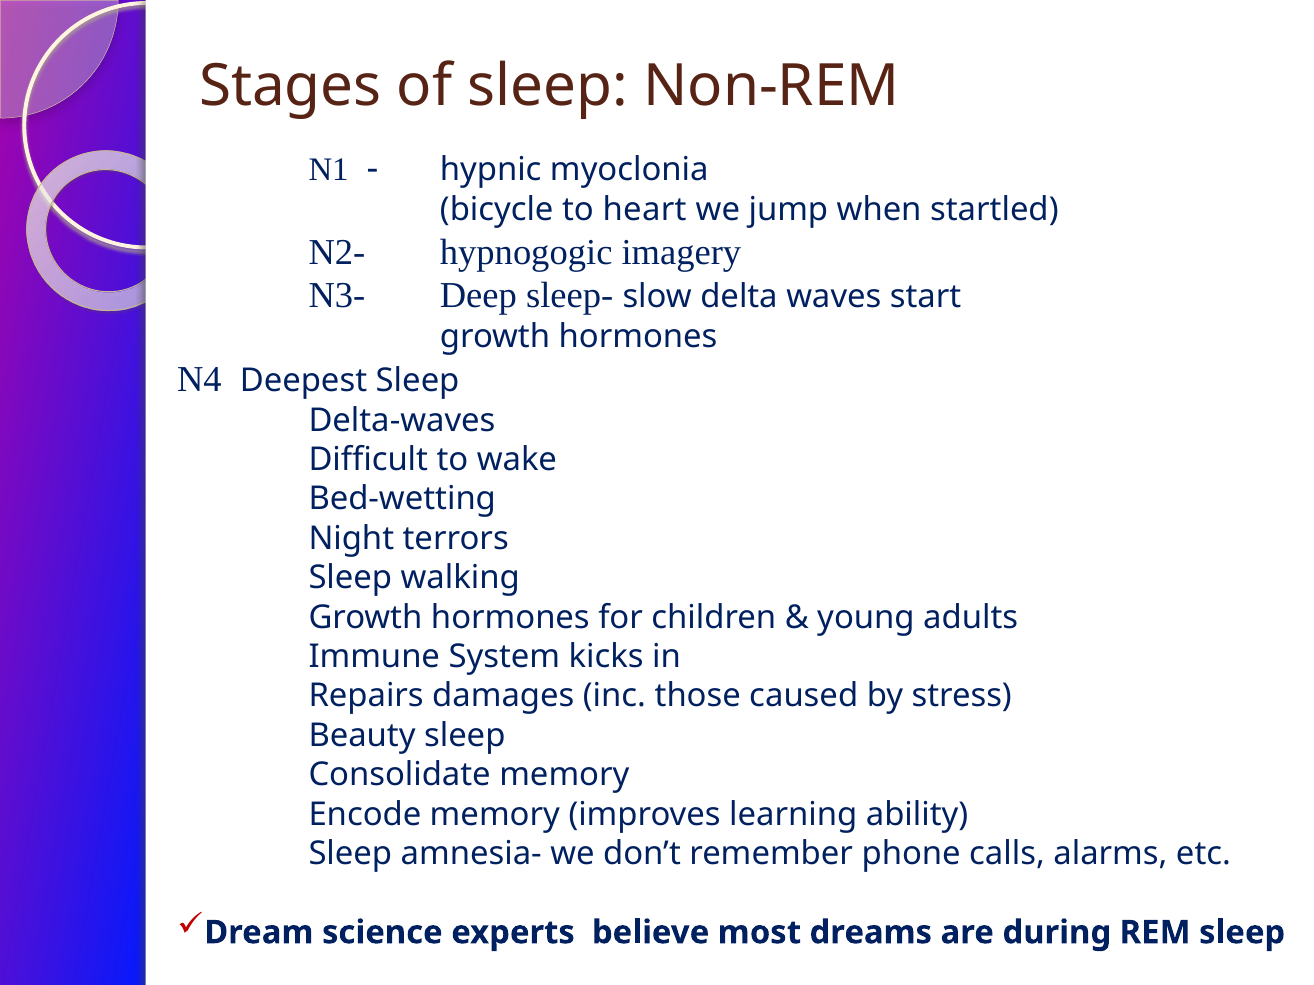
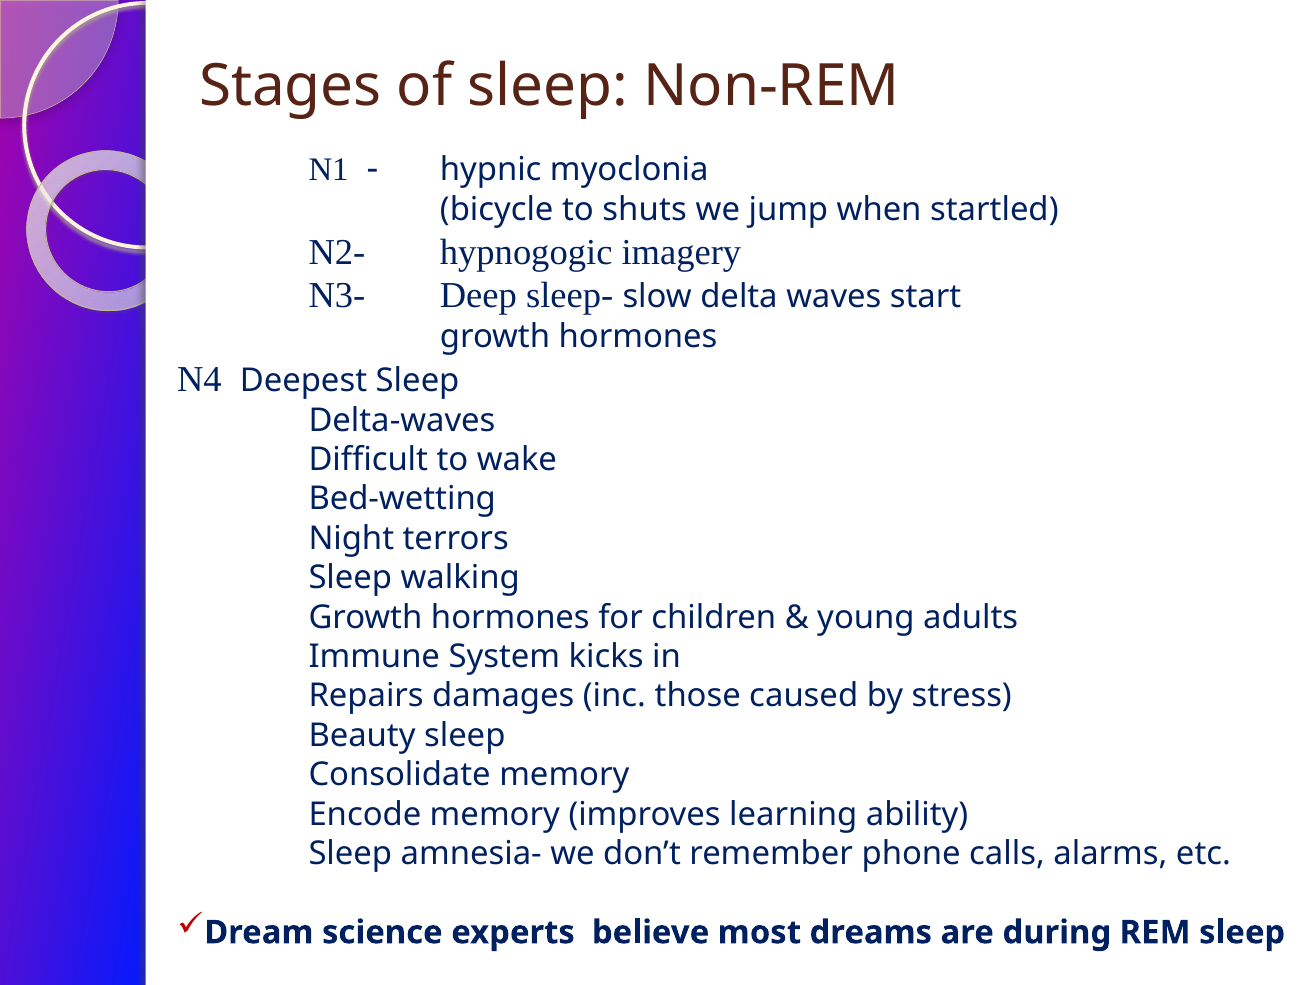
heart: heart -> shuts (645, 210)
